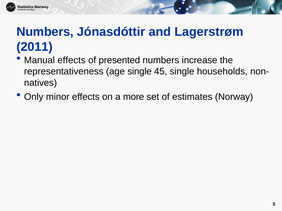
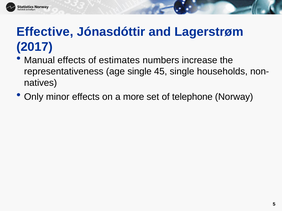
Numbers: Numbers -> Effective (45, 32)
2011: 2011 -> 2017 (35, 47)
presented: presented -> estimates (119, 60)
estimates: estimates -> telephone (192, 97)
